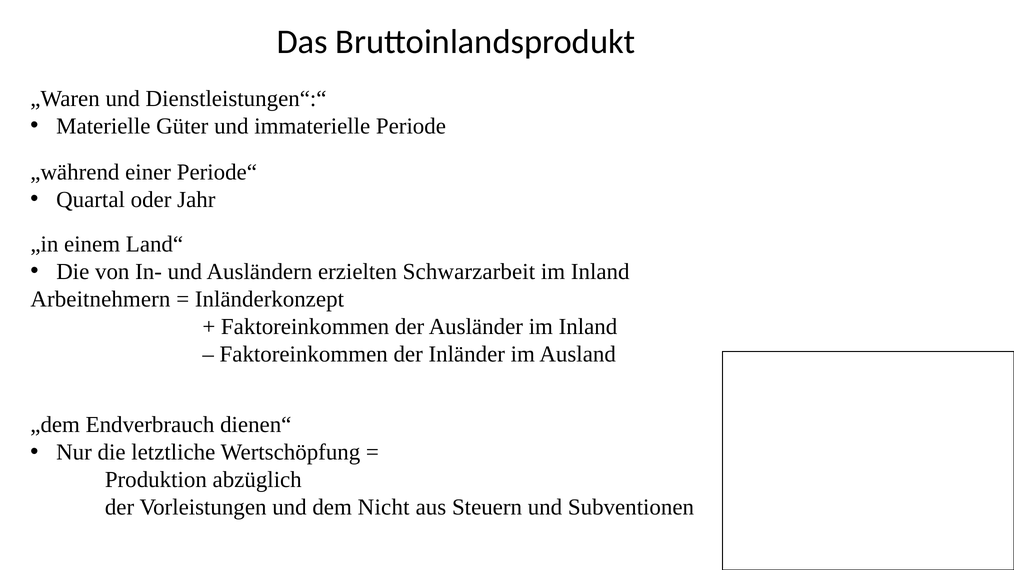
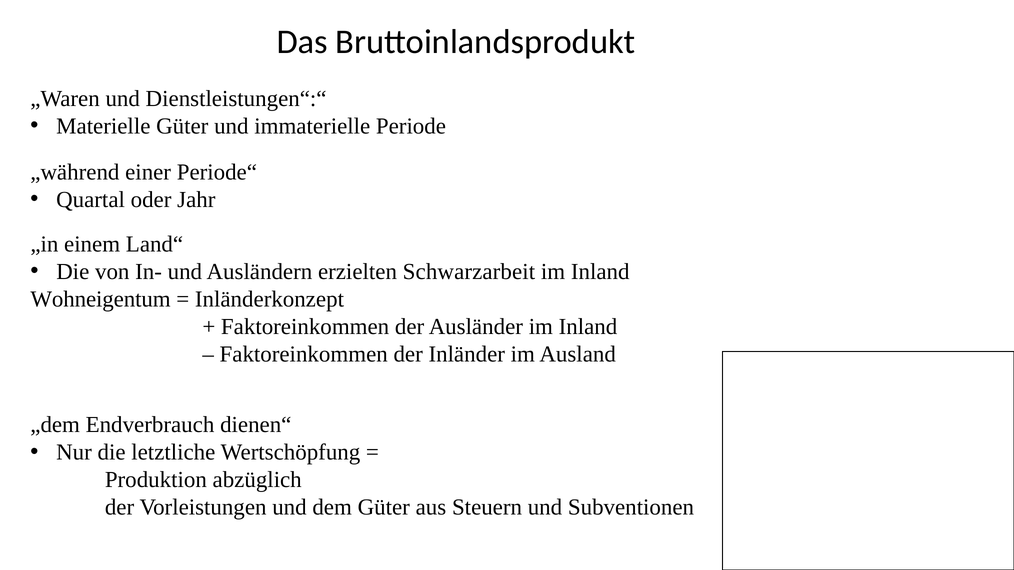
Arbeitnehmern: Arbeitnehmern -> Wohneigentum (100, 299)
dem Nicht: Nicht -> Güter (384, 508)
